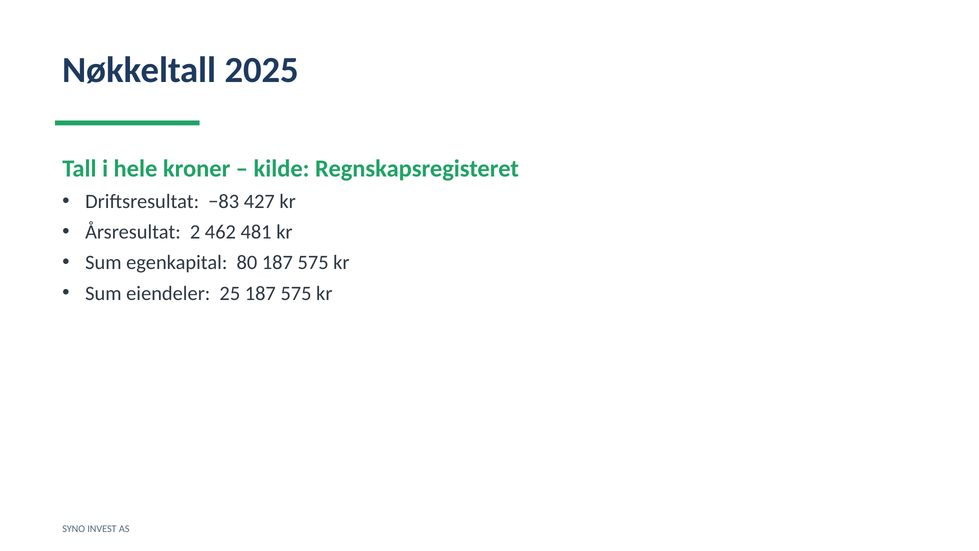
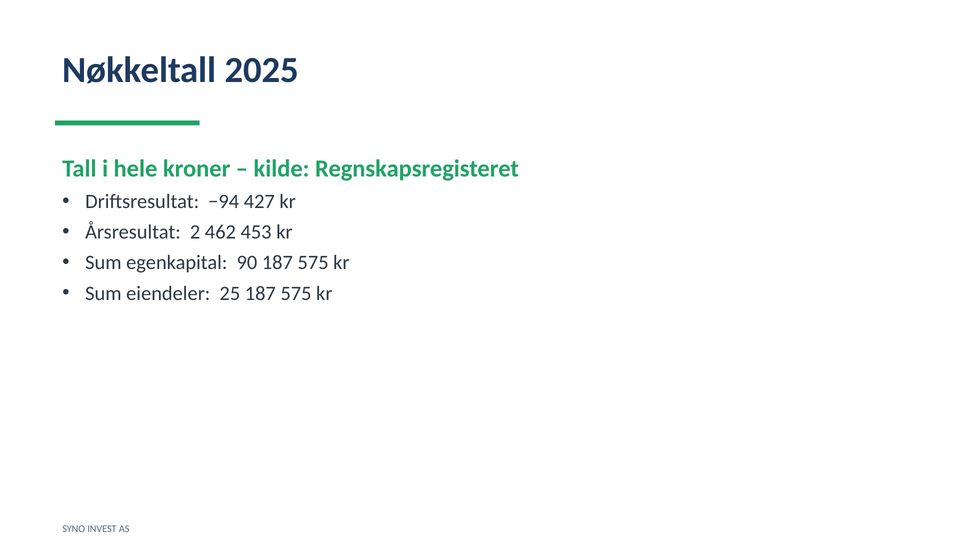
−83: −83 -> −94 (224, 201)
481: 481 -> 453 (256, 232)
80: 80 -> 90 (247, 263)
